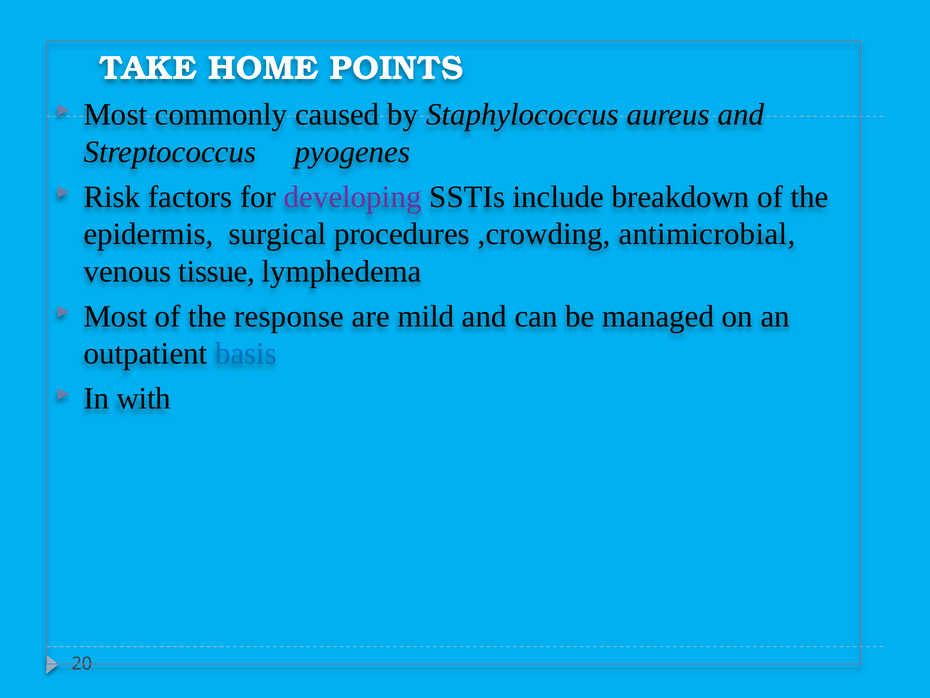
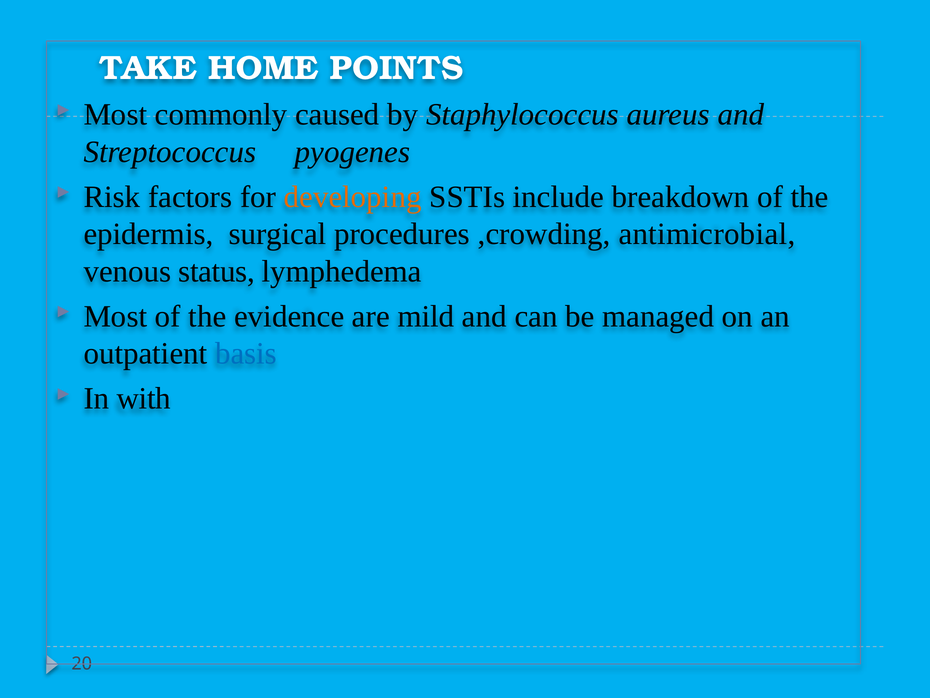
developing colour: purple -> orange (353, 197)
tissue: tissue -> status (217, 271)
response: response -> evidence (289, 316)
